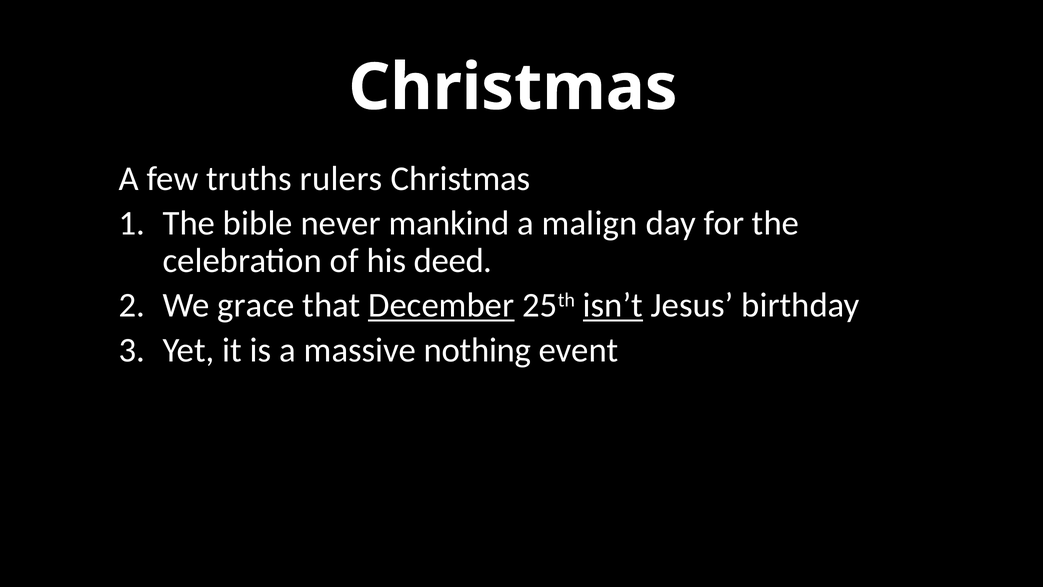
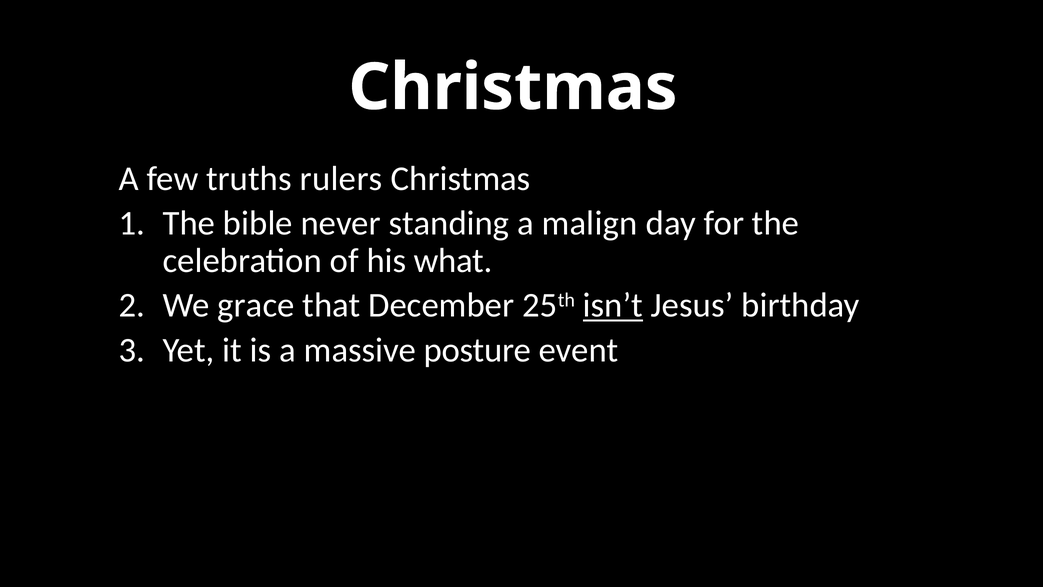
mankind: mankind -> standing (449, 223)
deed: deed -> what (453, 261)
December underline: present -> none (441, 305)
nothing: nothing -> posture (478, 350)
